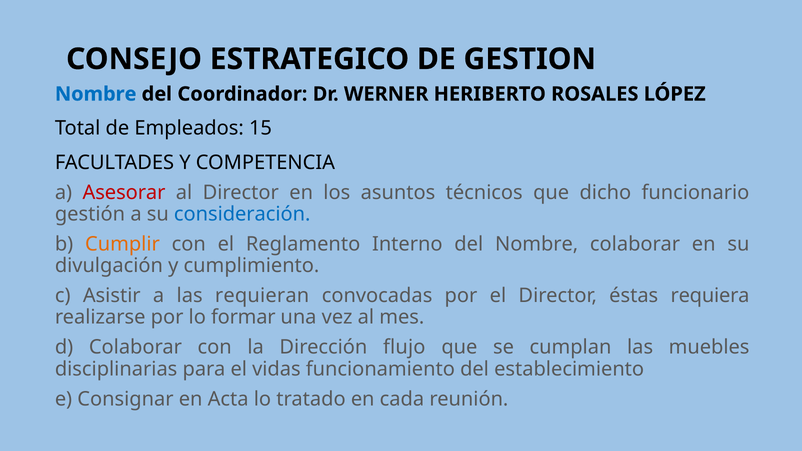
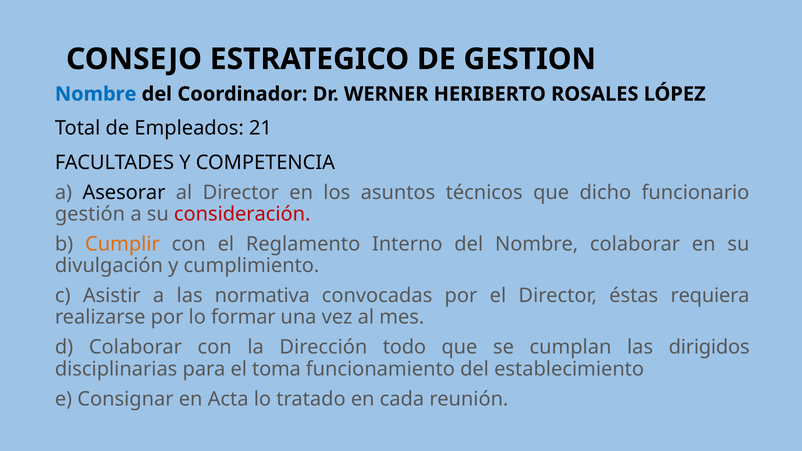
15: 15 -> 21 (261, 128)
Asesorar colour: red -> black (124, 192)
consideración colour: blue -> red (242, 214)
requieran: requieran -> normativa (262, 296)
flujo: flujo -> todo (404, 347)
muebles: muebles -> dirigidos (709, 347)
vidas: vidas -> toma (276, 369)
